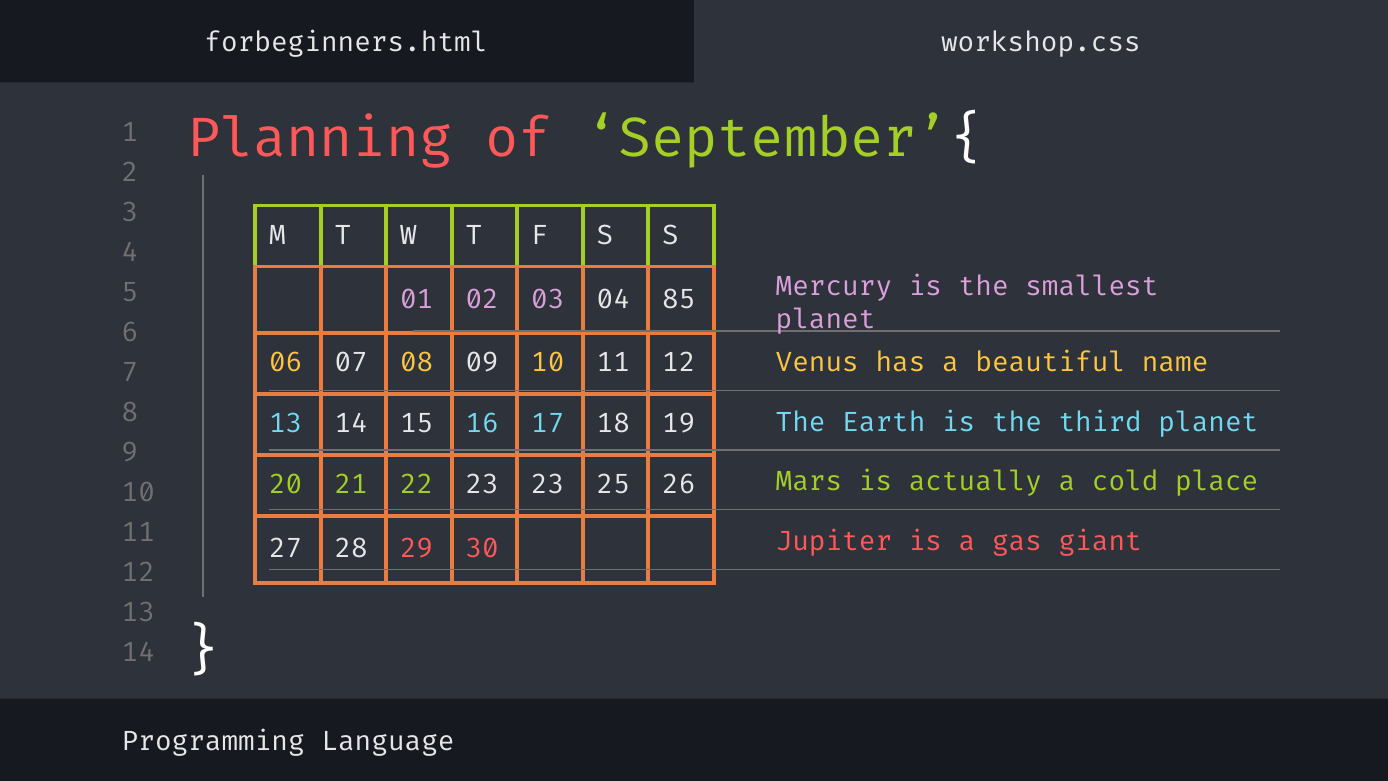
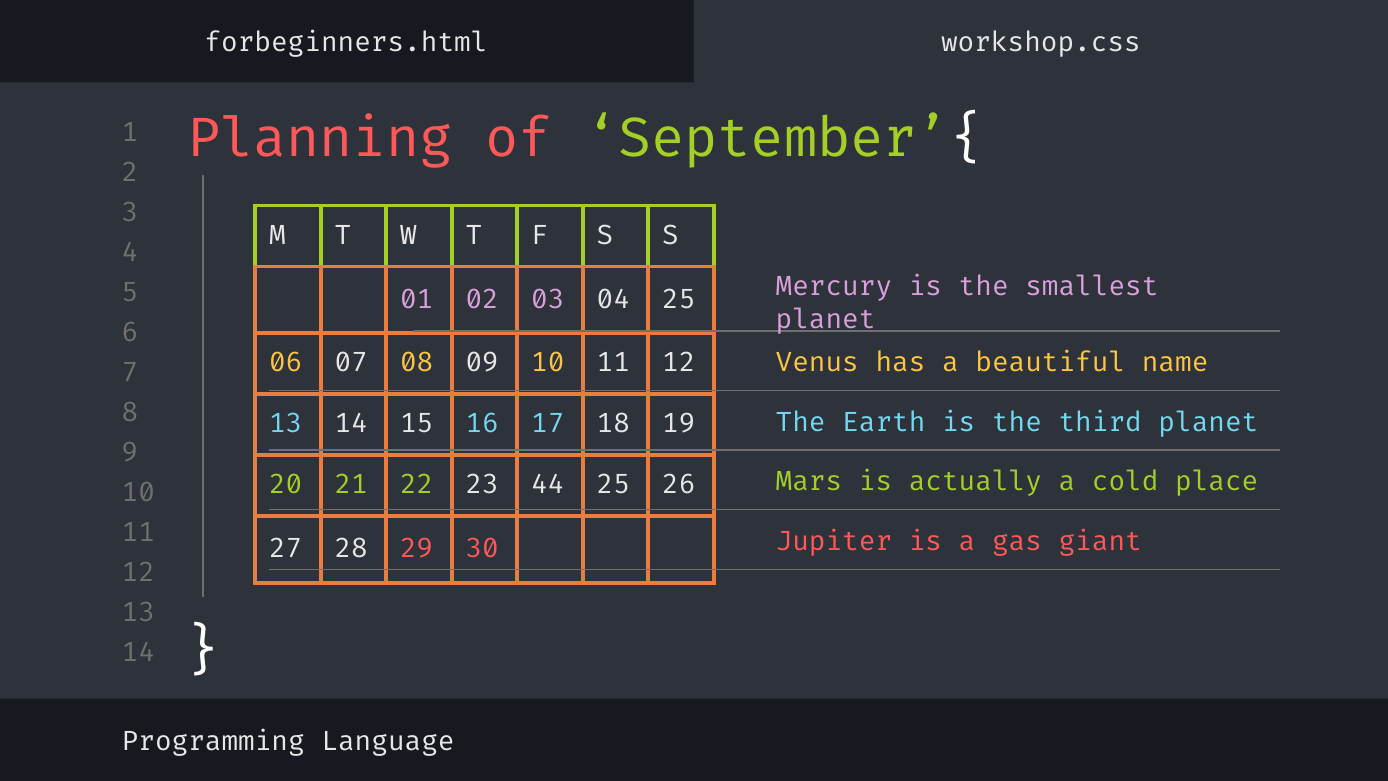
04 85: 85 -> 25 (679, 299)
23 23: 23 -> 44 (548, 485)
